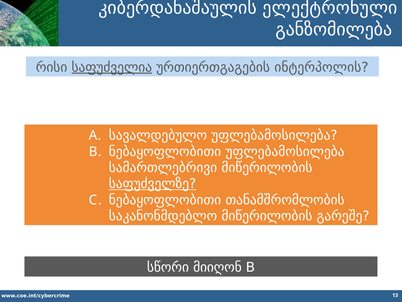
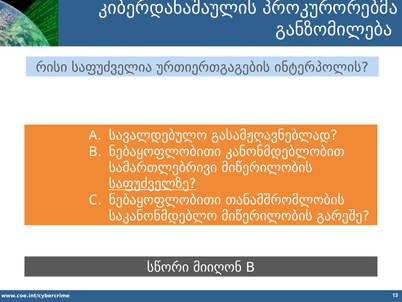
ელექტრონული: ელექტრონული -> პროკურორებმა (330, 8)
საფუძველია underline: present -> none (112, 67)
სავალდებულო უფლებამოსილება: უფლებამოსილება -> გასამჟღავნებლად (274, 135)
ნებაყოფლობითი უფლებამოსილება: უფლებამოსილება -> კანონმდებლობით (285, 151)
